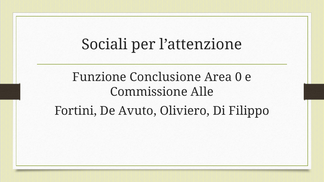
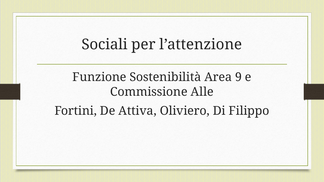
Conclusione: Conclusione -> Sostenibilità (165, 77)
0: 0 -> 9 (238, 77)
Avuto: Avuto -> Attiva (138, 111)
